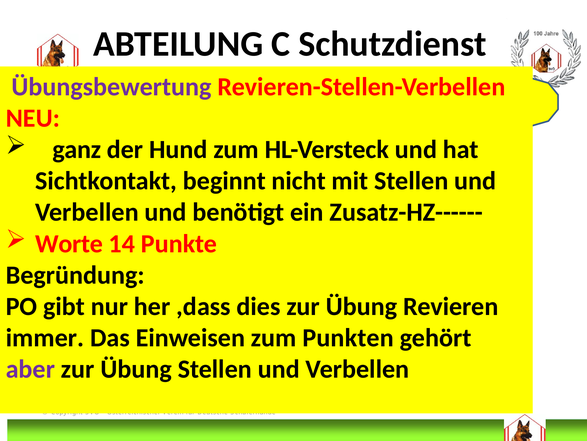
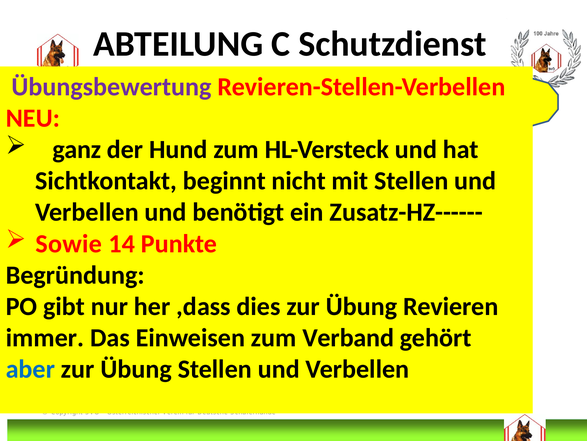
Worte: Worte -> Sowie (69, 243)
Punkten: Punkten -> Verband (348, 337)
aber colour: purple -> blue (30, 369)
